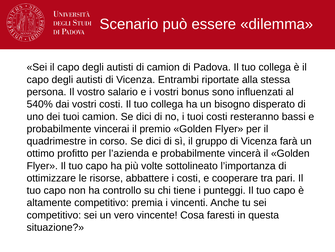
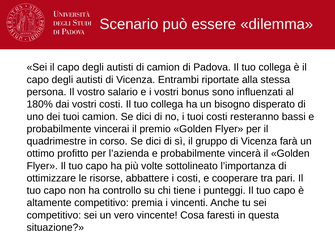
540%: 540% -> 180% (40, 104)
